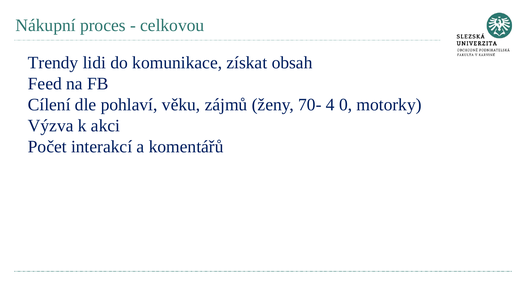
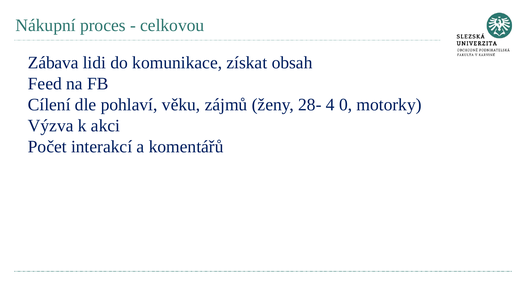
Trendy: Trendy -> Zábava (53, 63)
70-: 70- -> 28- (310, 105)
